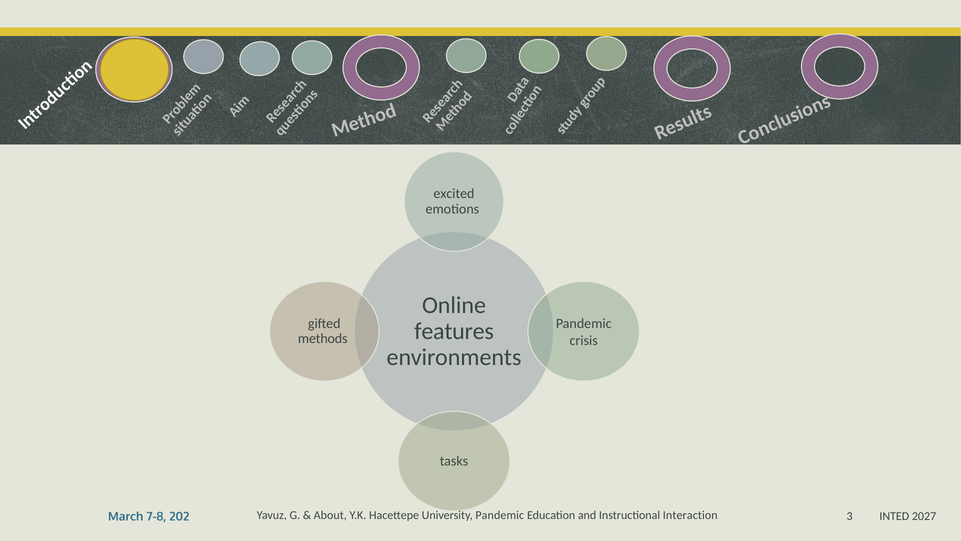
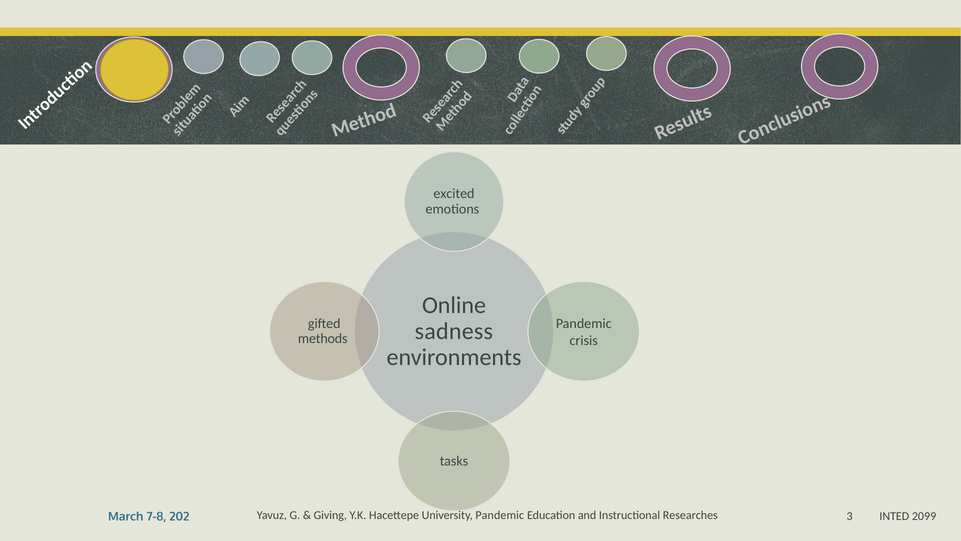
features: features -> sadness (454, 331)
About: About -> Giving (330, 515)
Interaction: Interaction -> Researches (690, 515)
2027: 2027 -> 2099 (924, 516)
